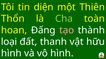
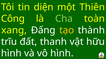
Thổn: Thổn -> Công (13, 19)
hoan: hoan -> xang (14, 30)
tạo colour: pink -> yellow (67, 30)
loại: loại -> trĩu (9, 42)
